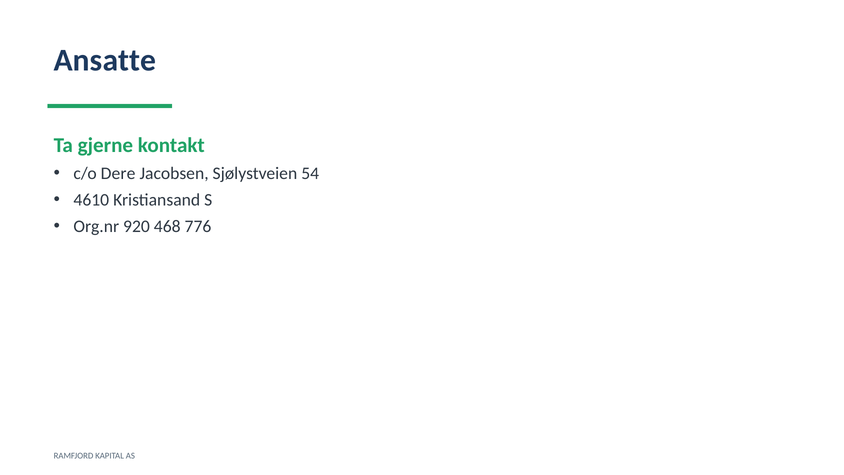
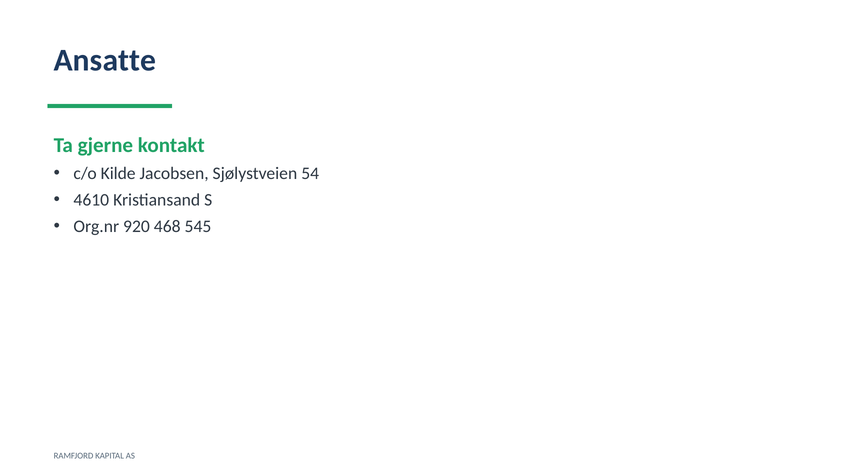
Dere: Dere -> Kilde (118, 174)
776: 776 -> 545 (198, 226)
